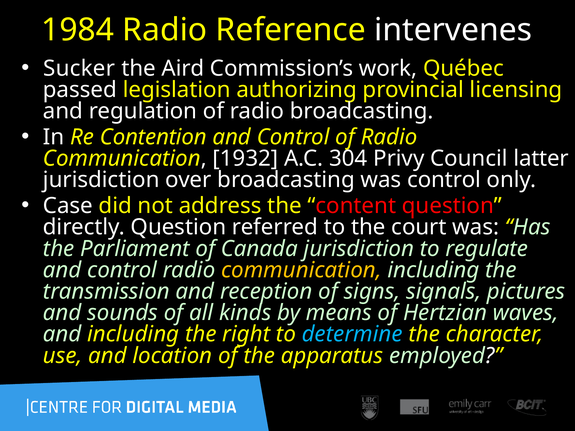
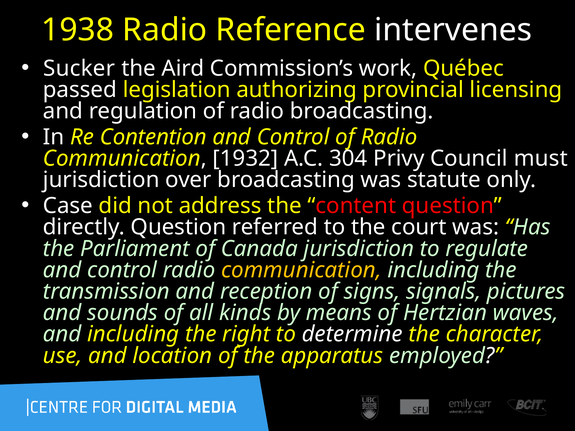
1984: 1984 -> 1938 (78, 30)
latter: latter -> must (541, 159)
was control: control -> statute (444, 180)
determine colour: light blue -> white (352, 334)
